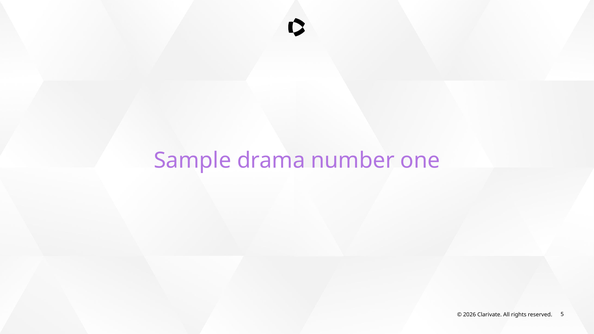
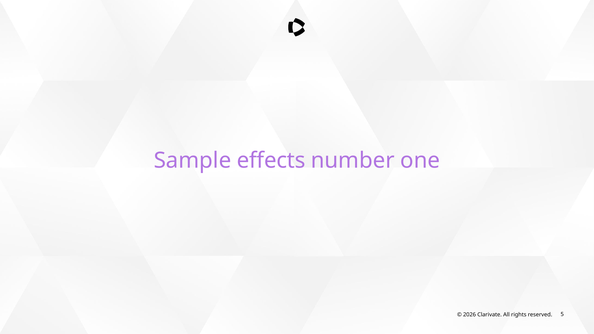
drama: drama -> effects (271, 161)
